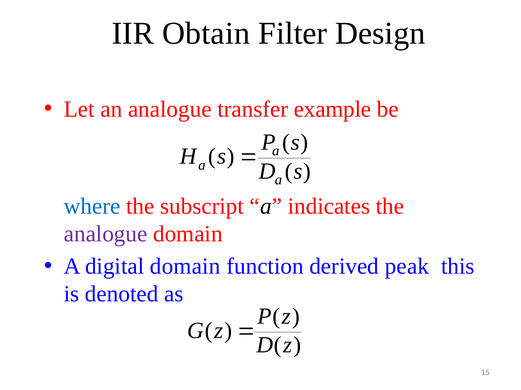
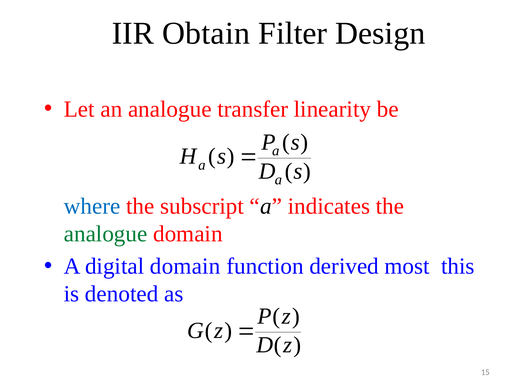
example: example -> linearity (332, 109)
analogue colour: purple -> green (106, 234)
peak: peak -> most (407, 267)
